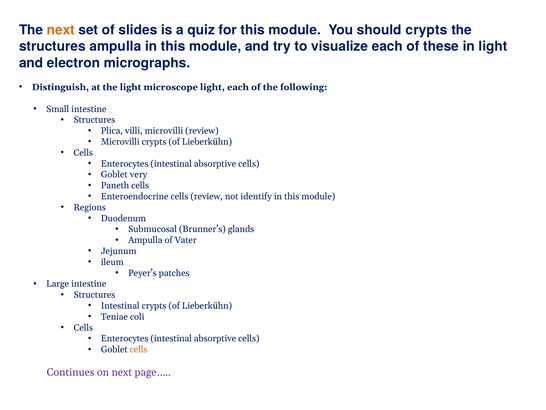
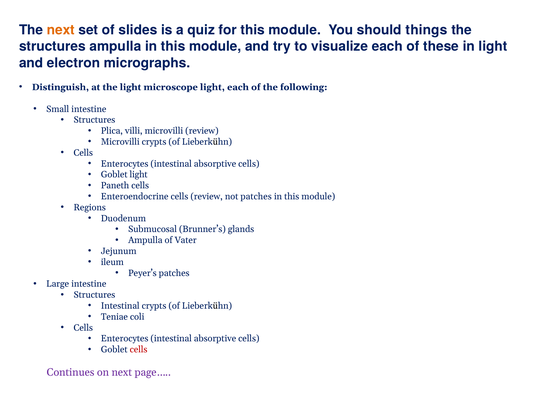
should crypts: crypts -> things (426, 30)
Goblet very: very -> light (139, 174)
not identify: identify -> patches (256, 196)
cells colour: orange -> red (139, 349)
